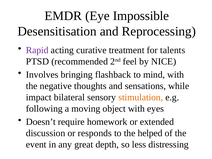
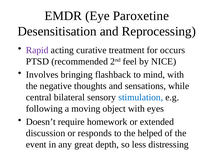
Impossible: Impossible -> Paroxetine (141, 16)
talents: talents -> occurs (173, 50)
impact: impact -> central (39, 97)
stimulation colour: orange -> blue (141, 97)
